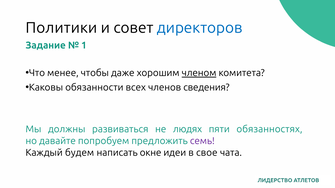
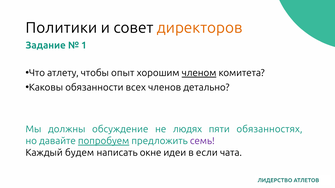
директоров colour: blue -> orange (200, 28)
менее: менее -> атлету (63, 73)
даже: даже -> опыт (123, 73)
сведения: сведения -> детально (206, 88)
развиваться: развиваться -> обсуждение (120, 130)
попробуем underline: none -> present (104, 141)
свое: свое -> если (207, 153)
